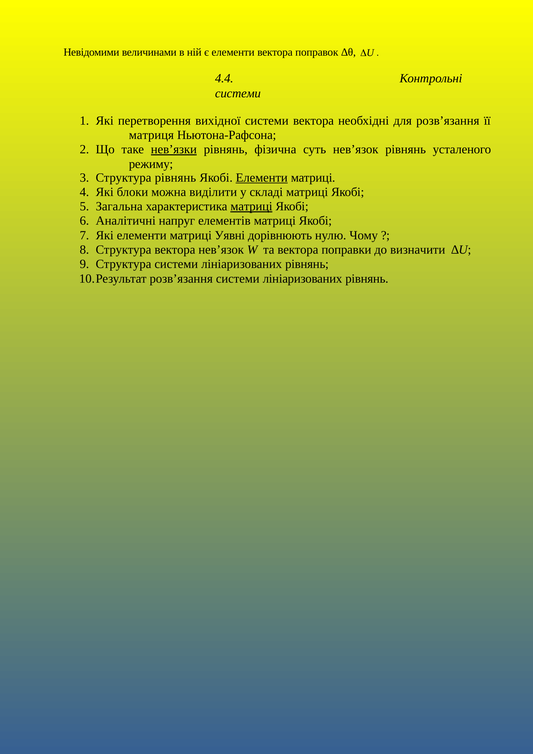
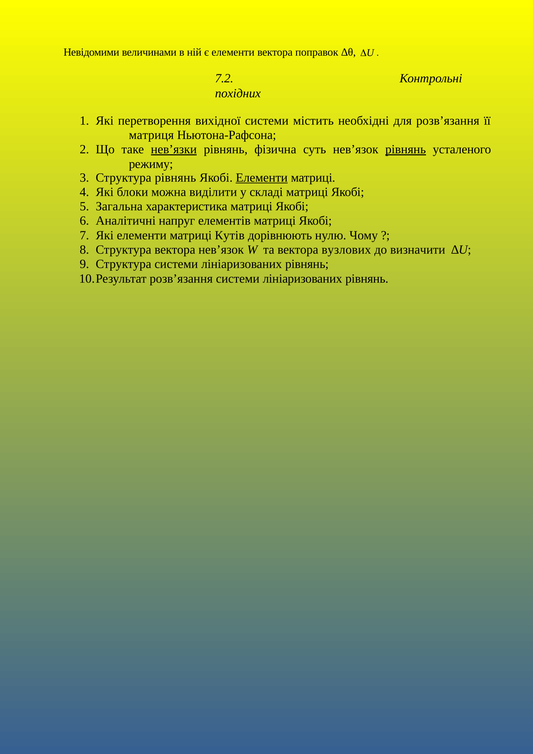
4.4: 4.4 -> 7.2 (224, 78)
системи: системи -> похідних (238, 93)
системи вектора: вектора -> містить (313, 121)
рівнянь underline: none -> present (406, 150)
матриці underline: present -> none (251, 206)
Уявні: Уявні -> Кутів (230, 235)
поправки: поправки -> вузлових (346, 250)
